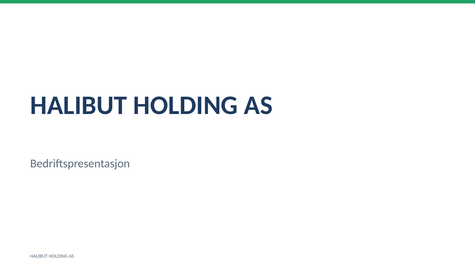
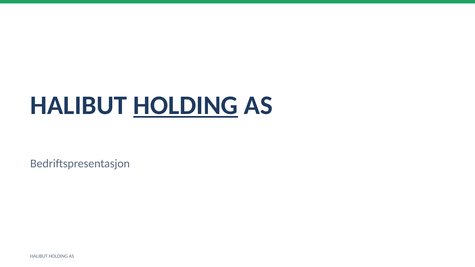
HOLDING underline: none -> present (186, 105)
